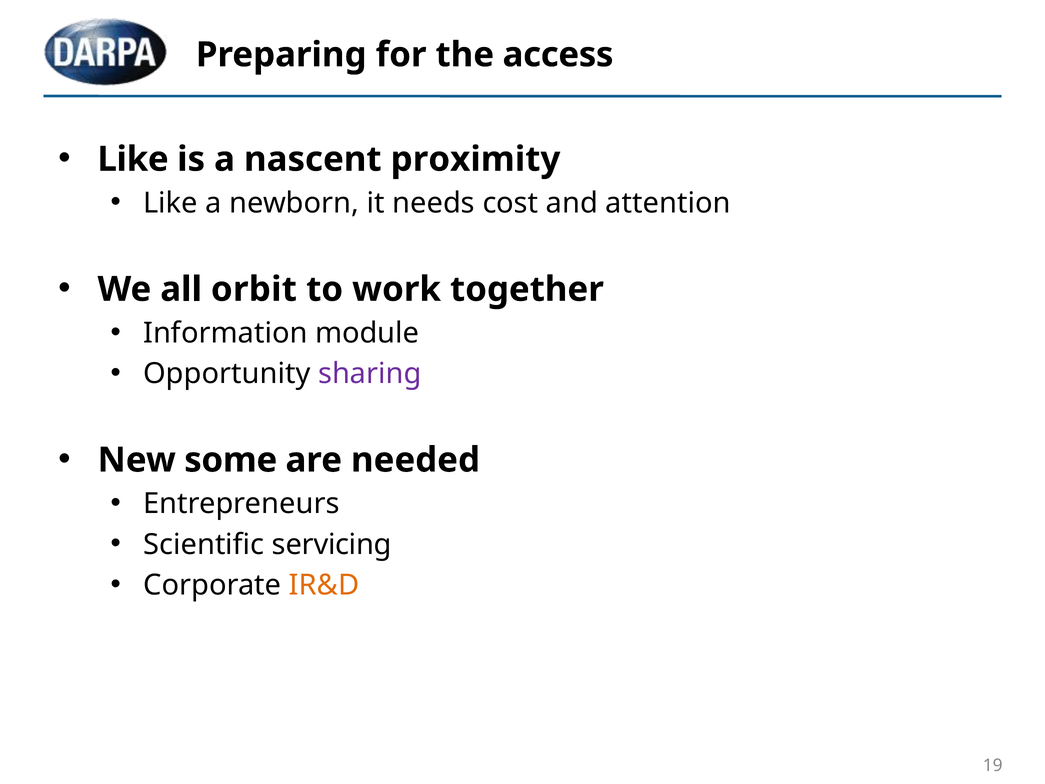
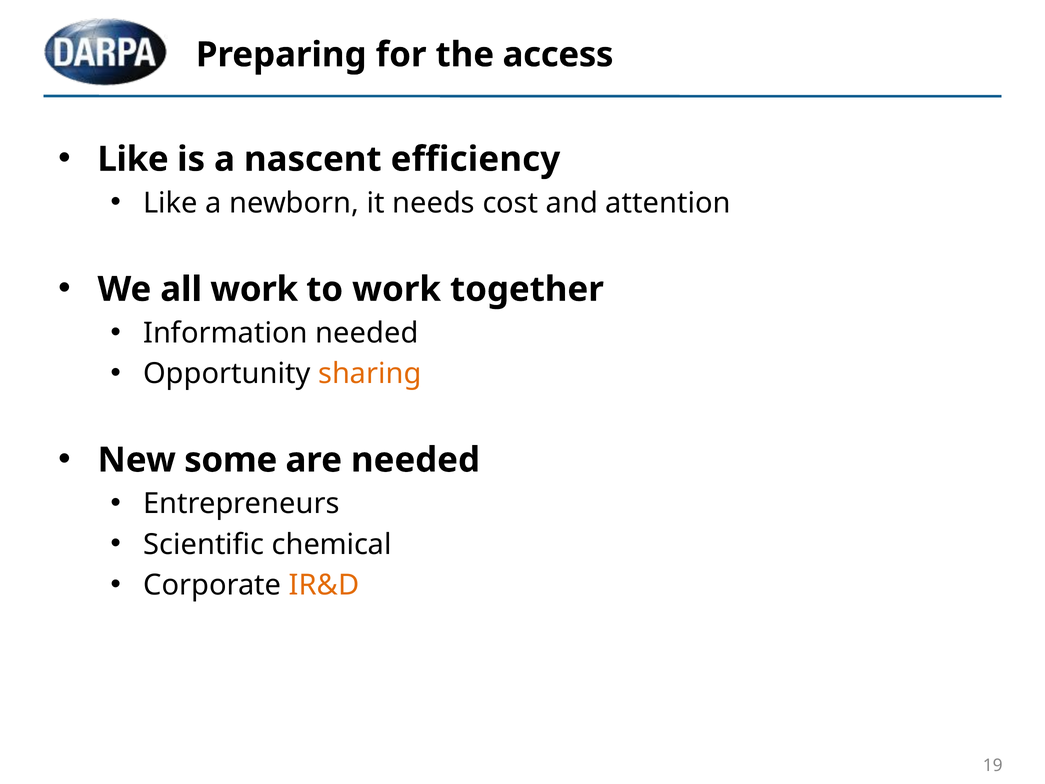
proximity: proximity -> efficiency (475, 159)
all orbit: orbit -> work (254, 289)
Information module: module -> needed (367, 333)
sharing colour: purple -> orange (370, 374)
servicing: servicing -> chemical (332, 544)
